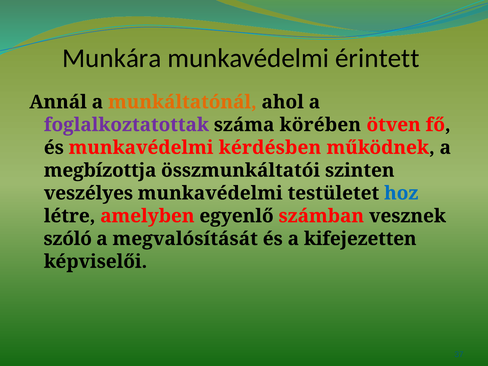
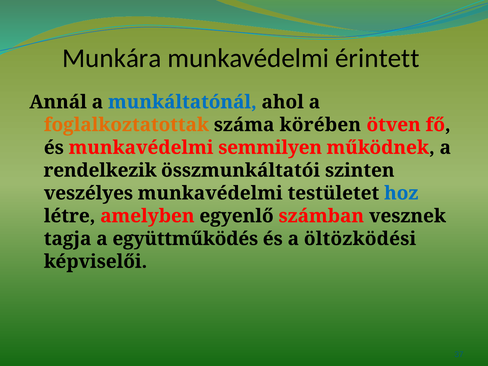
munkáltatónál colour: orange -> blue (182, 102)
foglalkoztatottak colour: purple -> orange (126, 125)
kérdésben: kérdésben -> semmilyen (270, 148)
megbízottja: megbízottja -> rendelkezik (100, 170)
szóló: szóló -> tagja (68, 239)
megvalósítását: megvalósítását -> együttműködés (185, 239)
kifejezetten: kifejezetten -> öltözködési (360, 239)
